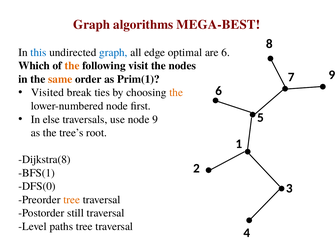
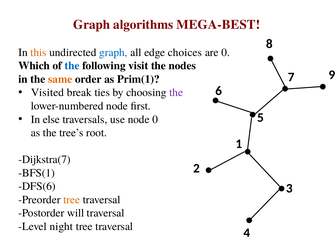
this colour: blue -> orange (38, 52)
optimal: optimal -> choices (185, 52)
are 6: 6 -> 0 (226, 52)
the colour: orange -> blue (72, 66)
the colour: orange -> purple (176, 93)
node 9: 9 -> 0 (155, 119)
Dijkstra(8: Dijkstra(8 -> Dijkstra(7 (44, 160)
DFS(0: DFS(0 -> DFS(6 (37, 186)
still: still -> will (76, 213)
paths: paths -> night (61, 227)
